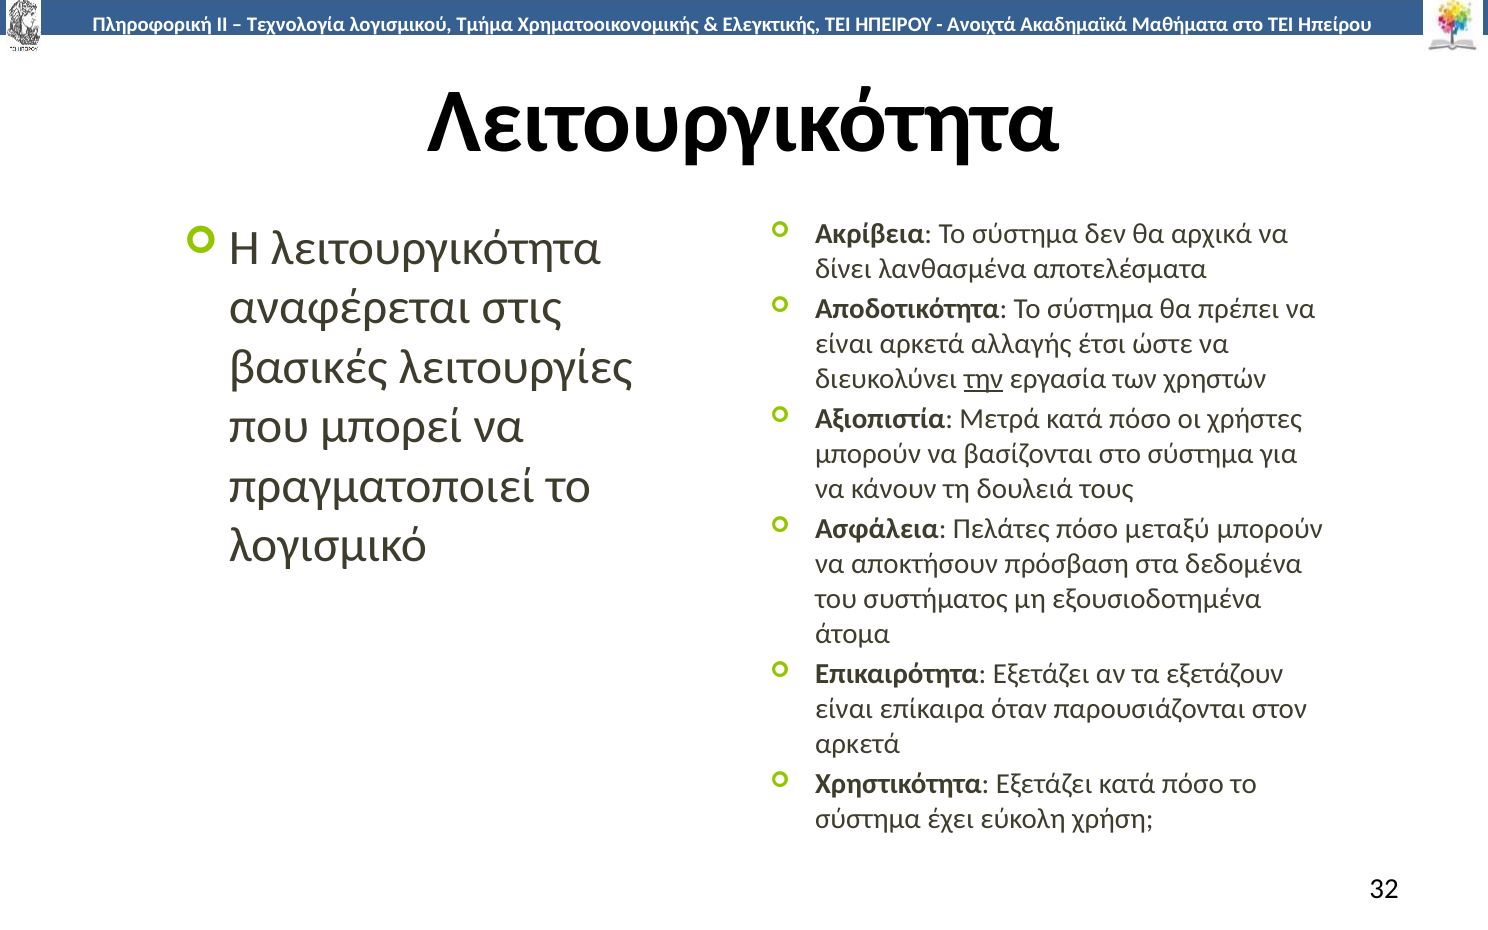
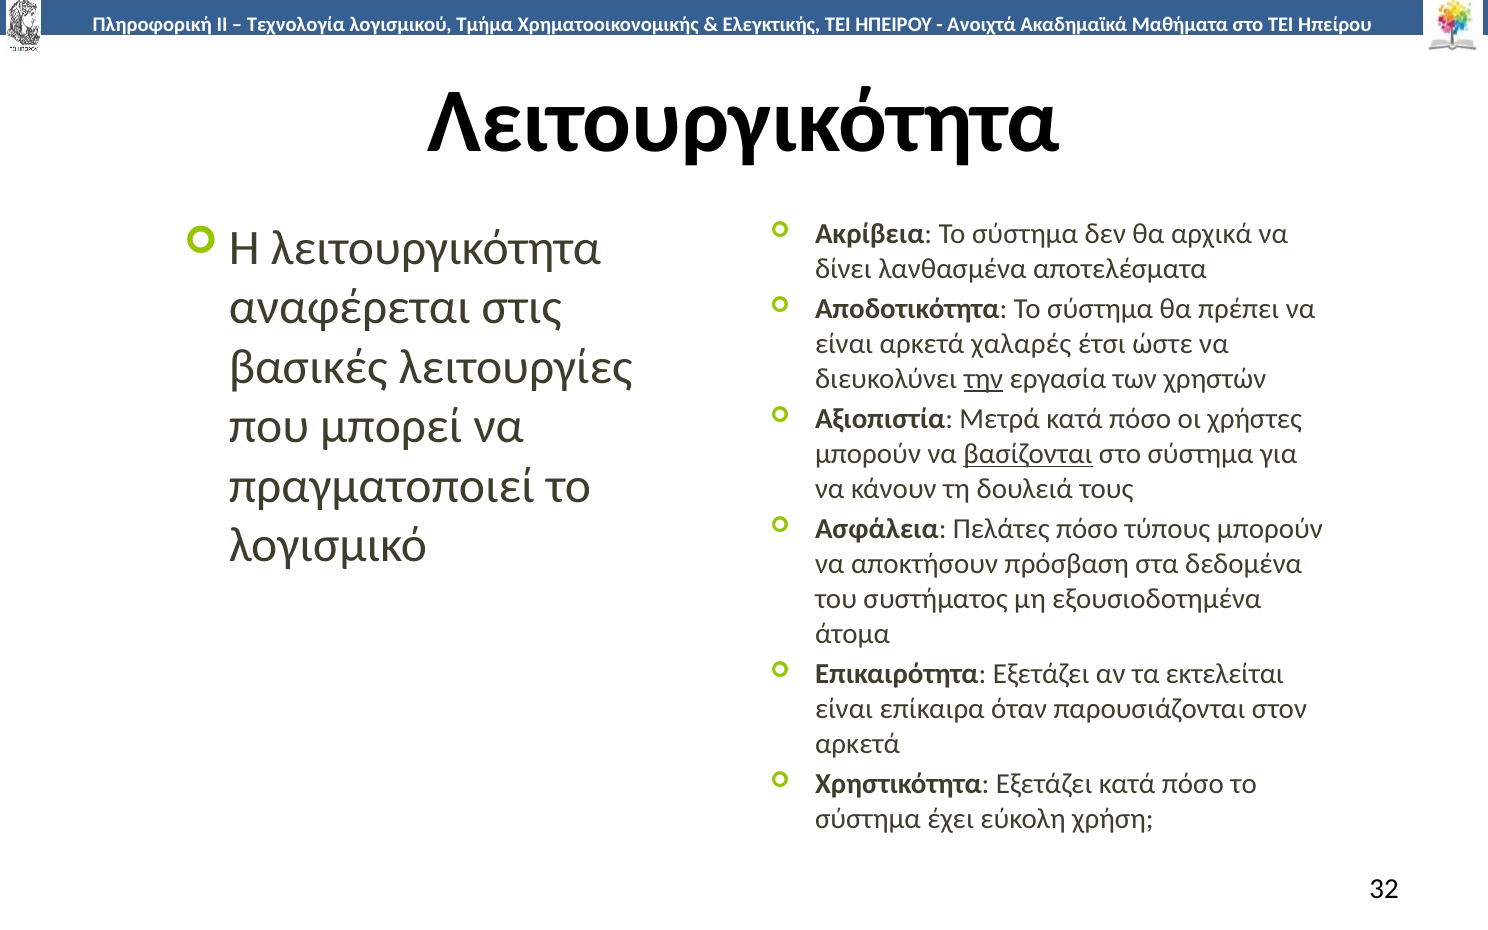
αλλαγής: αλλαγής -> χαλαρές (1021, 344)
βασίζονται underline: none -> present (1028, 454)
μεταξύ: μεταξύ -> τύπους (1167, 529)
εξετάζουν: εξετάζουν -> εκτελείται (1225, 674)
